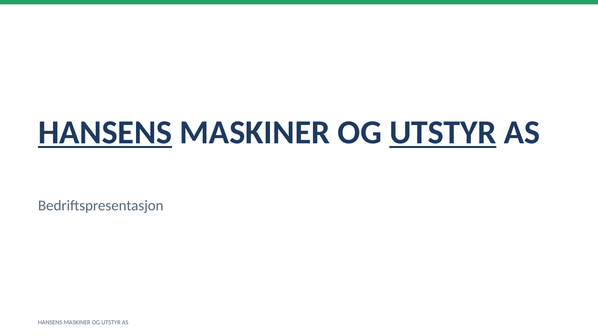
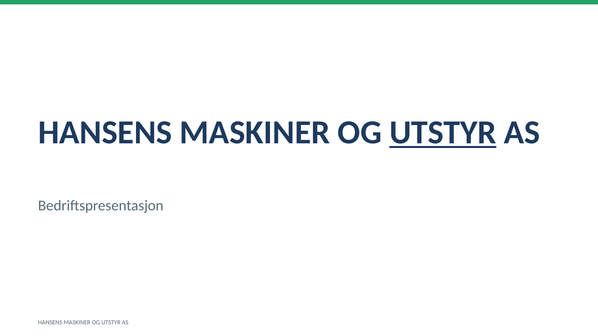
HANSENS underline: present -> none (105, 133)
